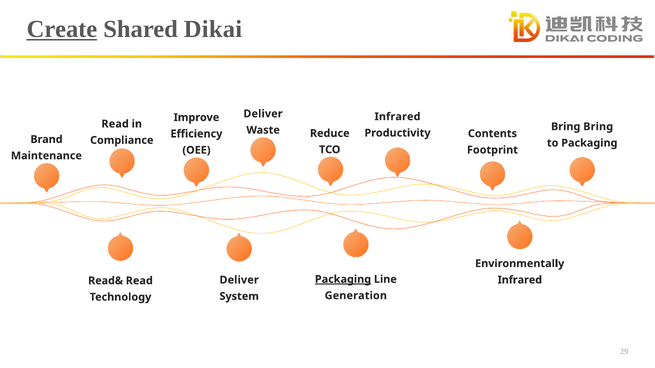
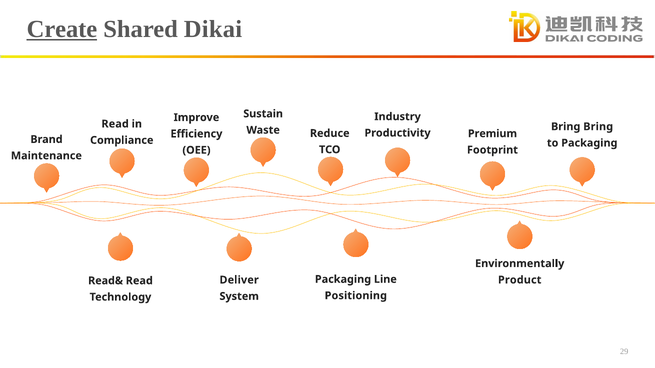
Deliver: Deliver -> Sustain (263, 114)
Infrared: Infrared -> Industry (398, 117)
Contents: Contents -> Premium (492, 134)
Packaging underline: present -> none (343, 280)
Infrared: Infrared -> Product (520, 280)
Generation: Generation -> Positioning (356, 296)
